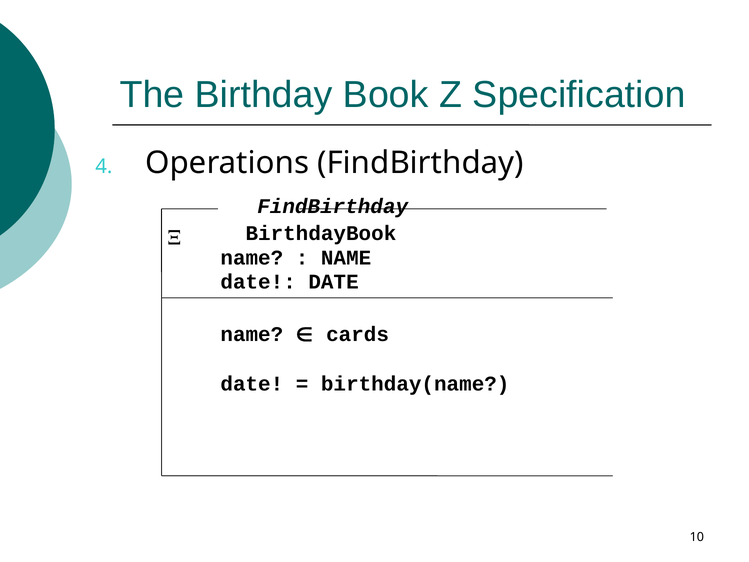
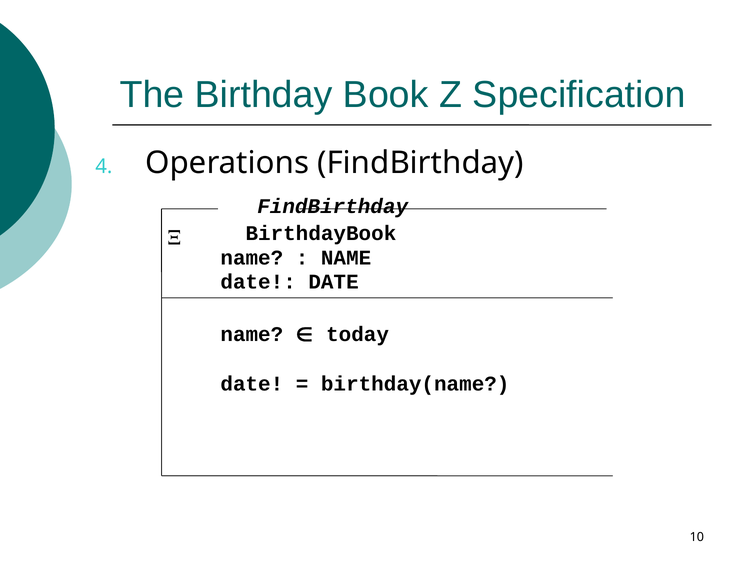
cards: cards -> today (358, 335)
